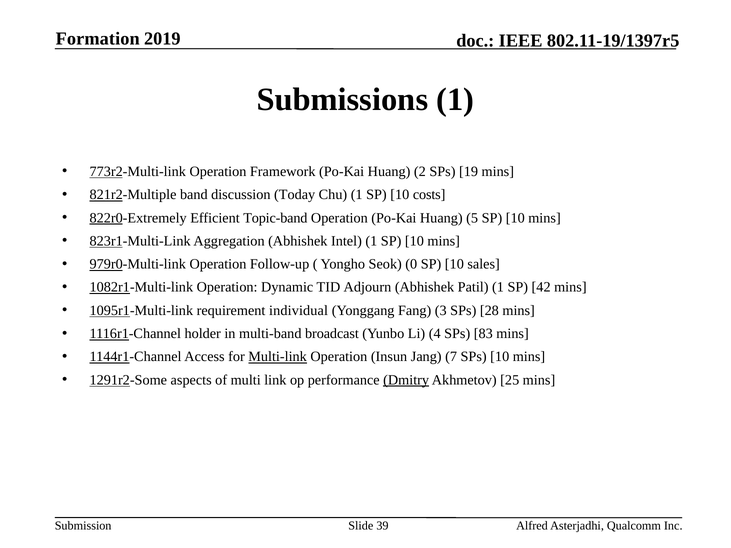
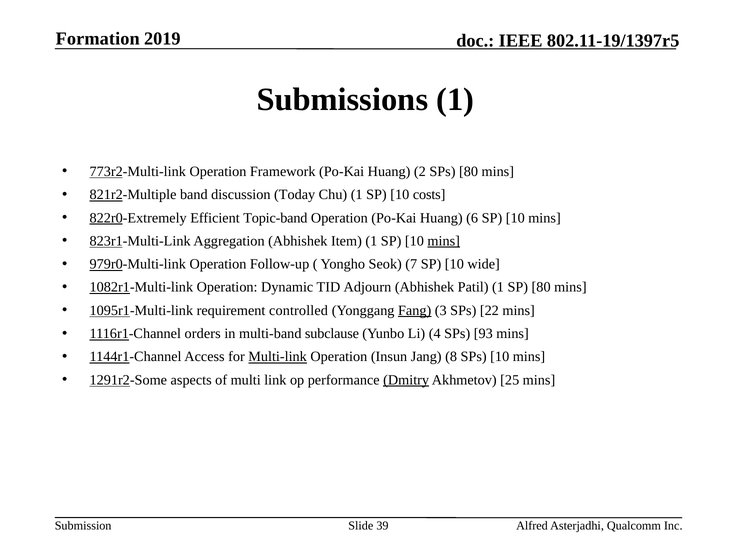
SPs 19: 19 -> 80 (469, 172)
5: 5 -> 6 (472, 218)
Intel: Intel -> Item (346, 241)
mins underline: none -> present (444, 241)
0: 0 -> 7 (411, 264)
sales: sales -> wide (484, 264)
SP 42: 42 -> 80 (541, 287)
individual: individual -> controlled (299, 311)
Fang underline: none -> present (415, 311)
28: 28 -> 22 (489, 311)
holder: holder -> orders (203, 334)
broadcast: broadcast -> subclause (332, 334)
83: 83 -> 93 (483, 334)
7: 7 -> 8 (451, 357)
